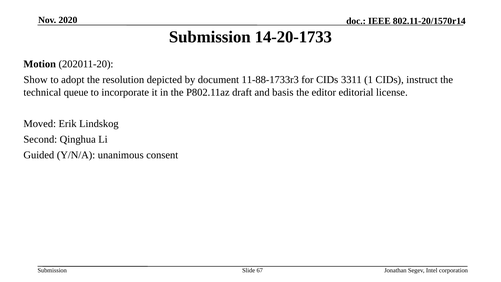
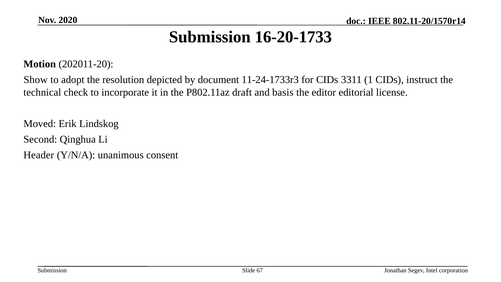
14-20-1733: 14-20-1733 -> 16-20-1733 (293, 37)
11-88-1733r3: 11-88-1733r3 -> 11-24-1733r3 (270, 80)
queue: queue -> check (76, 92)
Guided: Guided -> Header (39, 155)
